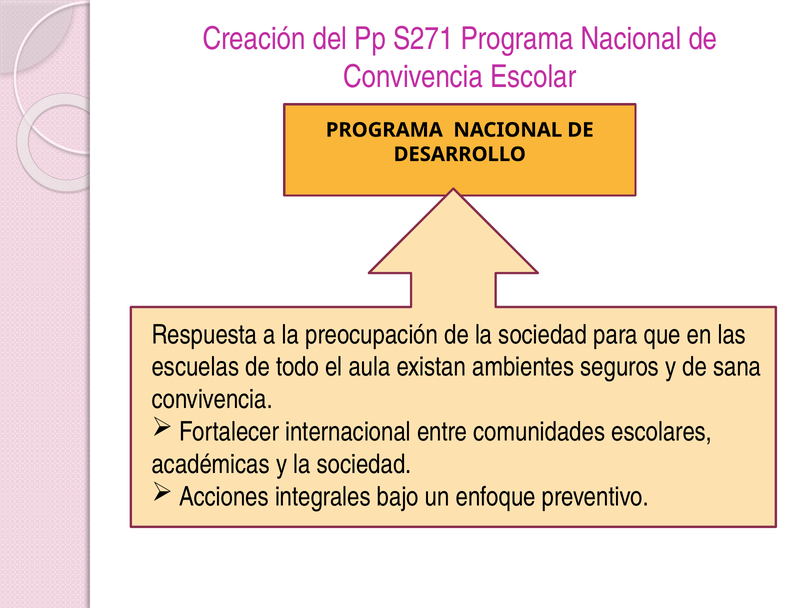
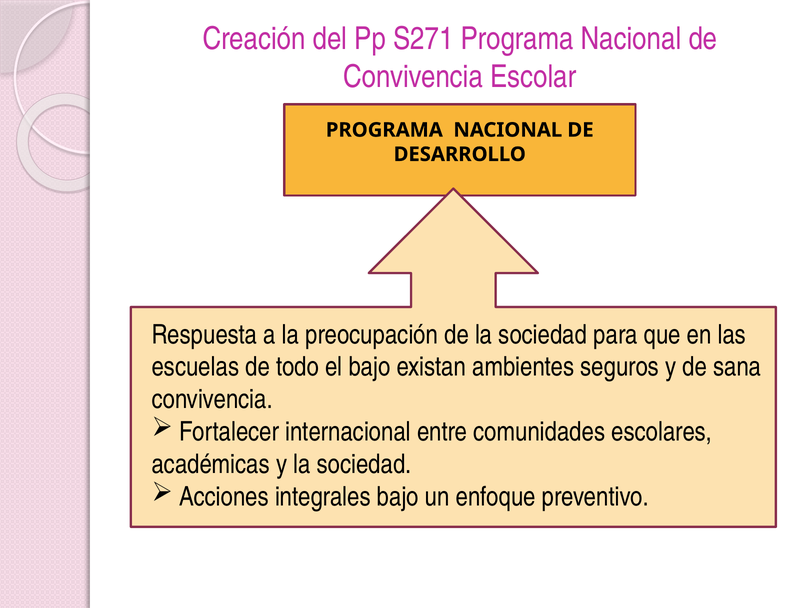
el aula: aula -> bajo (369, 367)
